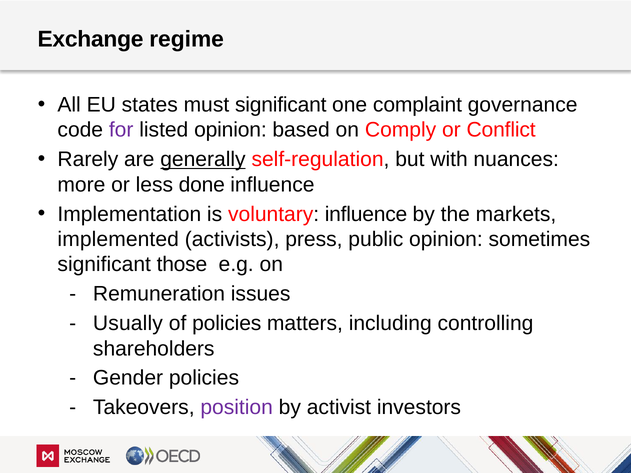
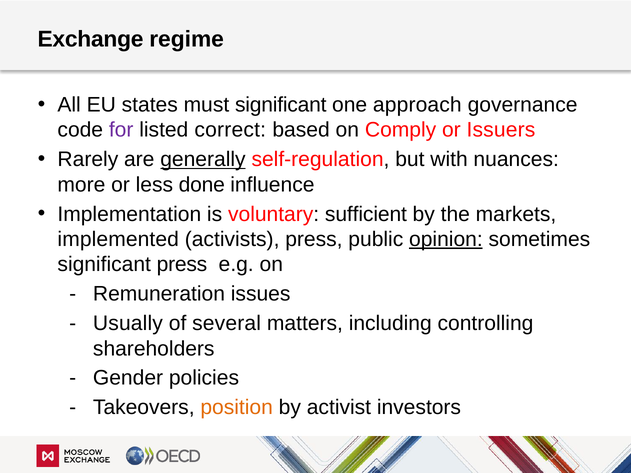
complaint: complaint -> approach (417, 105)
listed opinion: opinion -> correct (230, 130)
Conflict: Conflict -> Issuers (501, 130)
voluntary influence: influence -> sufficient (366, 214)
opinion underline: none -> present (446, 239)
significant those: those -> press (182, 265)
of policies: policies -> several (227, 324)
position colour: purple -> orange (237, 408)
